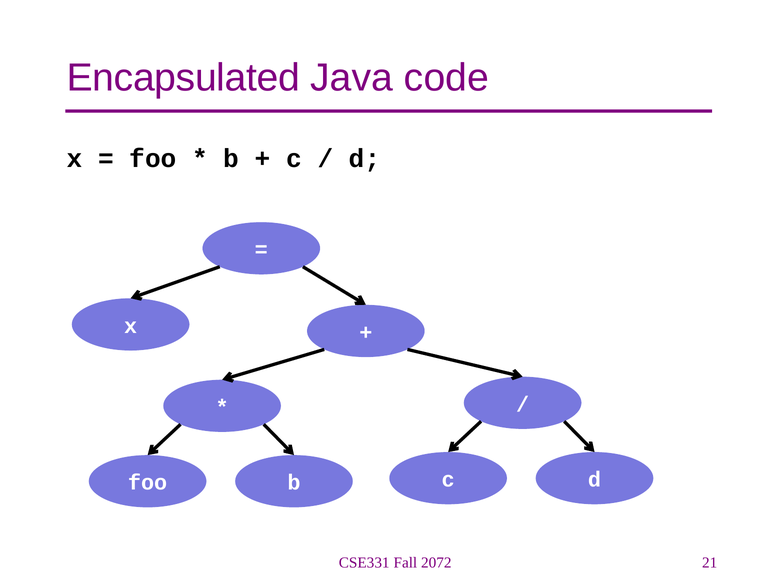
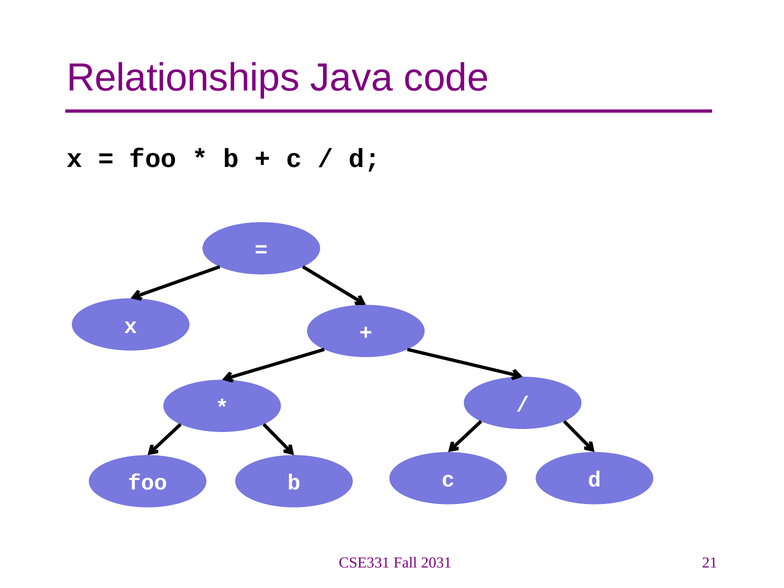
Encapsulated: Encapsulated -> Relationships (183, 78)
2072: 2072 -> 2031 (436, 563)
